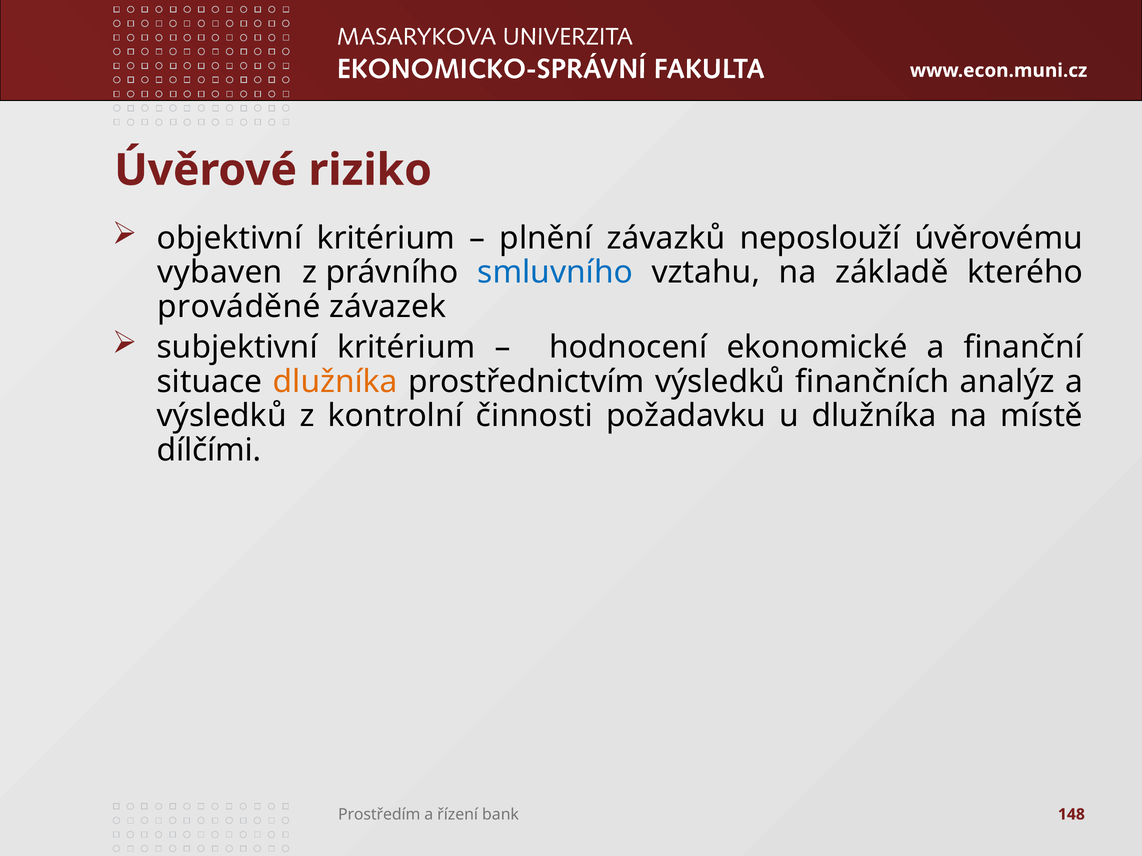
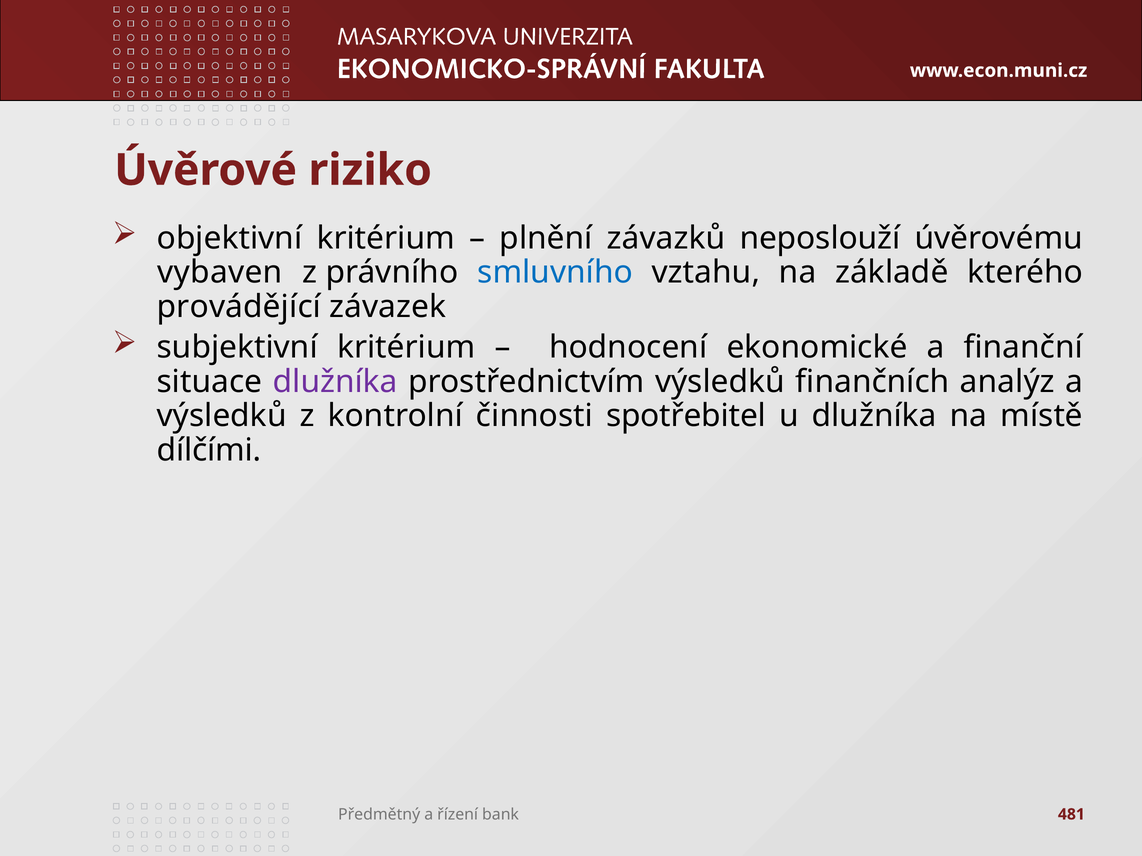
prováděné: prováděné -> provádějící (239, 307)
dlužníka colour: orange -> purple (335, 382)
požadavku: požadavku -> spotřebitel (686, 416)
Prostředím: Prostředím -> Předmětný (379, 815)
148: 148 -> 481 (1071, 815)
